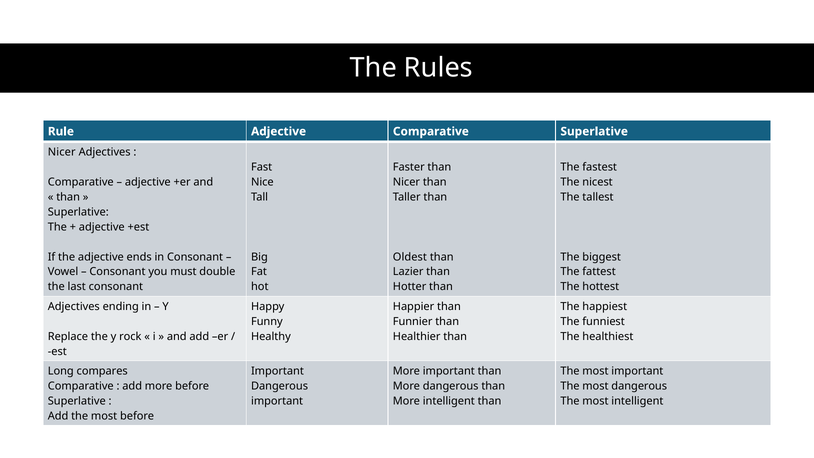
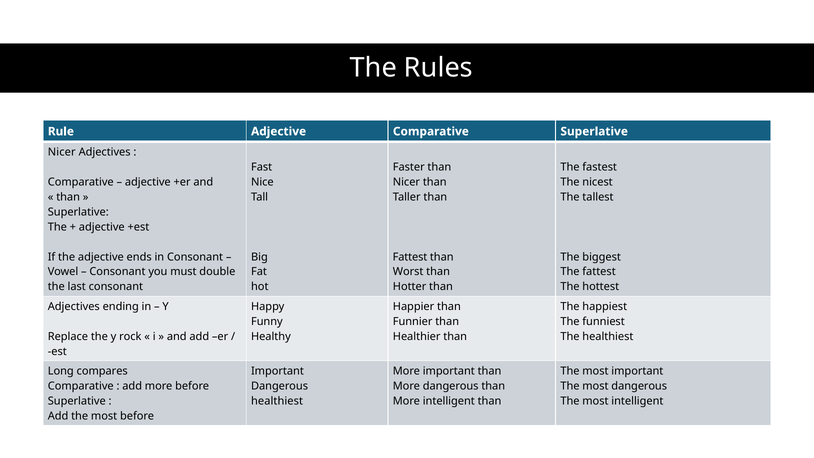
Oldest: Oldest -> Fattest (410, 257)
Lazier: Lazier -> Worst (408, 272)
important: important -> healthiest (277, 401)
